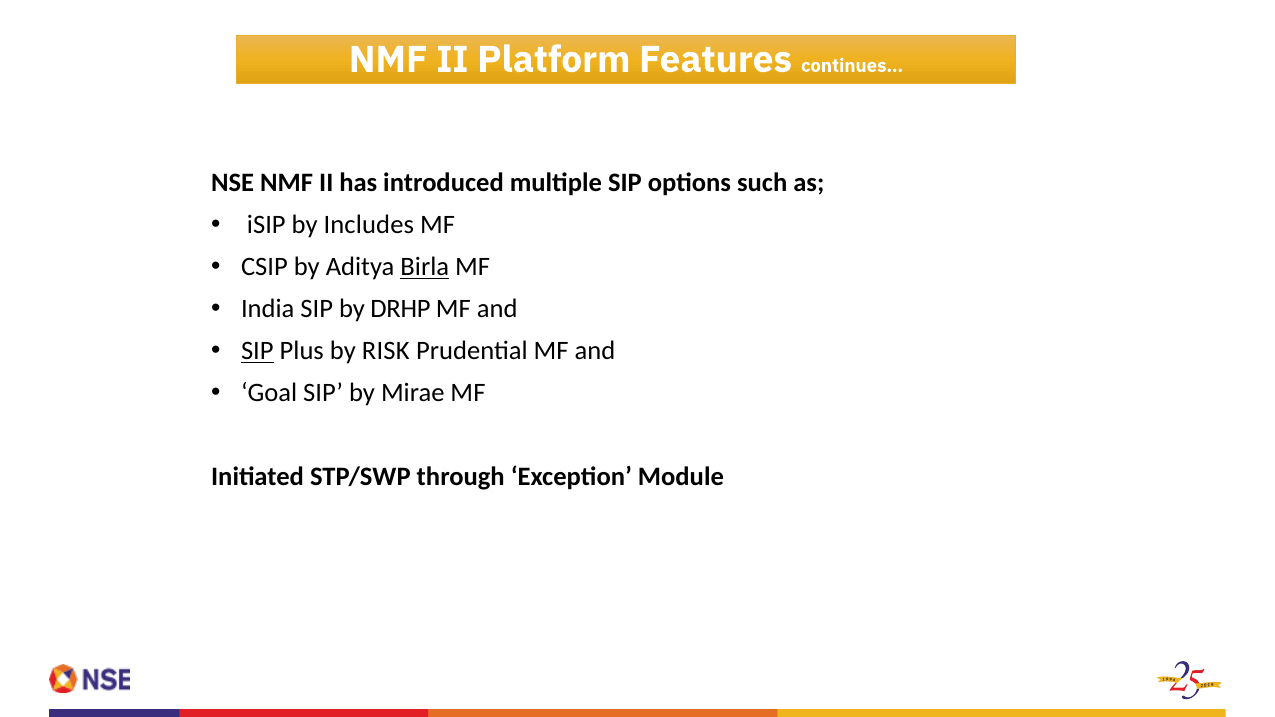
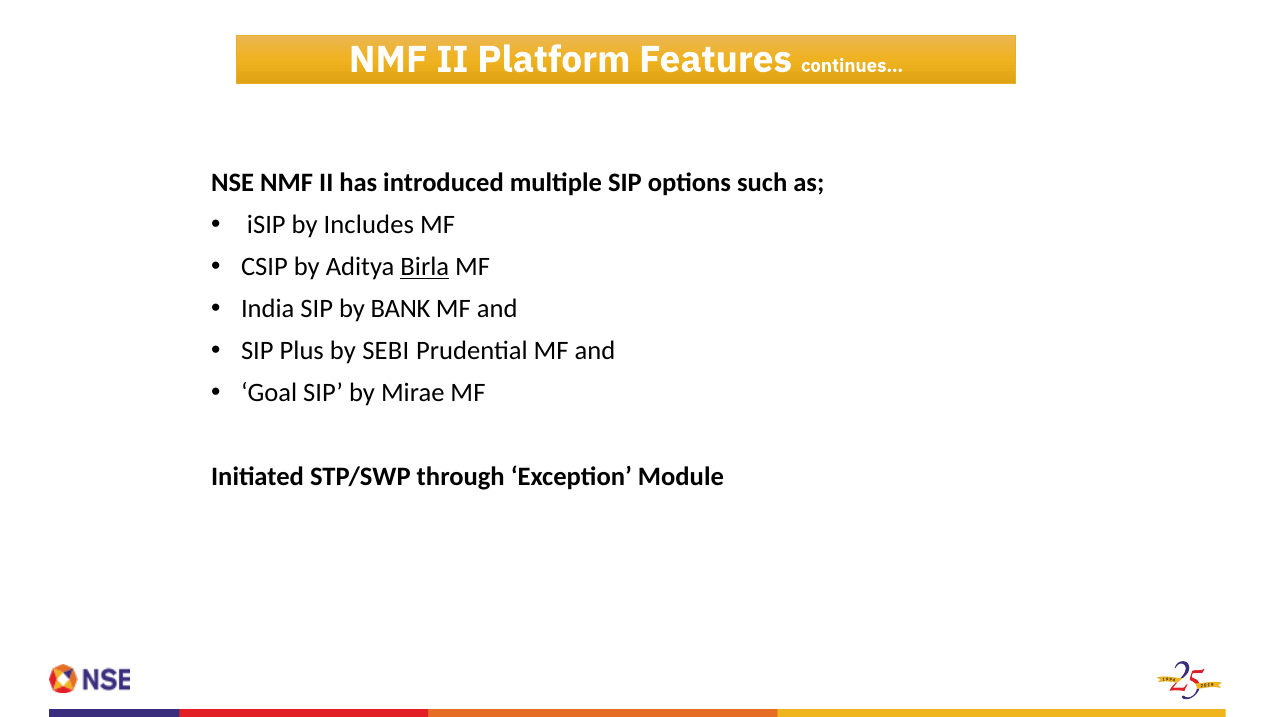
DRHP: DRHP -> BANK (401, 309)
SIP underline: present -> none (257, 351)
RISK: RISK -> SEBI (386, 351)
